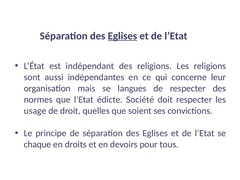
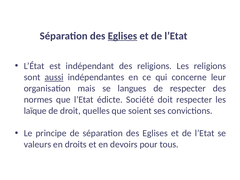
aussi underline: none -> present (54, 77)
usage: usage -> laïque (35, 111)
chaque: chaque -> valeurs (37, 144)
